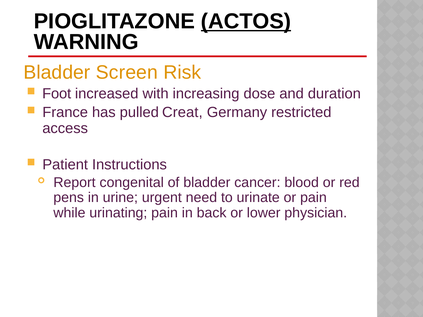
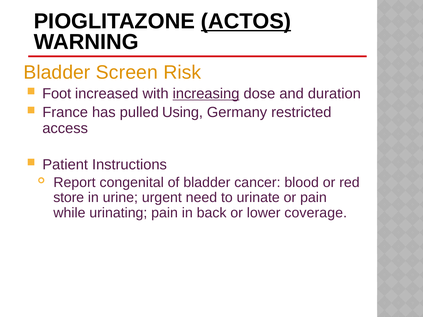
increasing underline: none -> present (206, 94)
Creat: Creat -> Using (182, 112)
pens: pens -> store (69, 198)
physician: physician -> coverage (316, 213)
